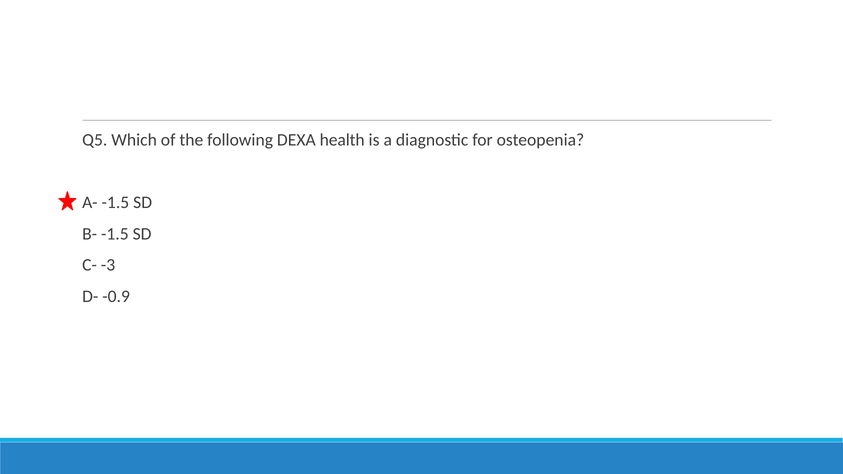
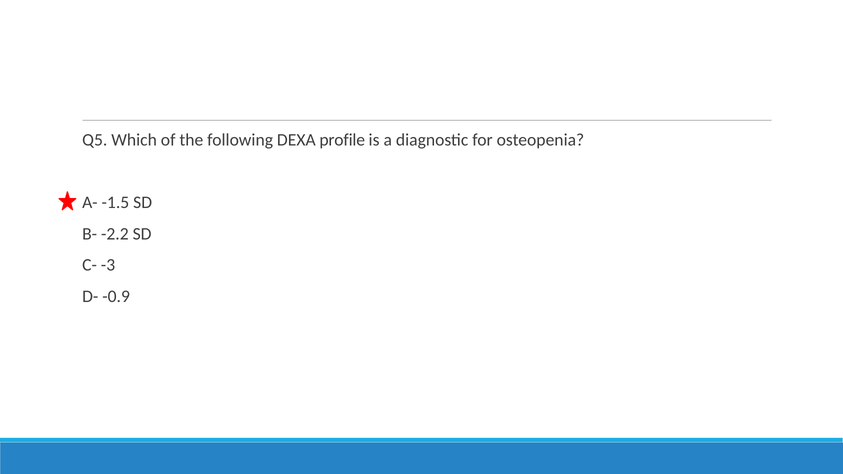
health: health -> profile (342, 140)
B- -1.5: -1.5 -> -2.2 (115, 234)
